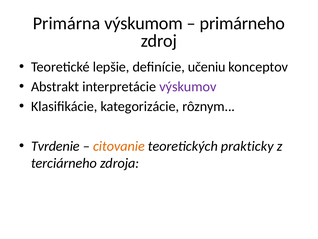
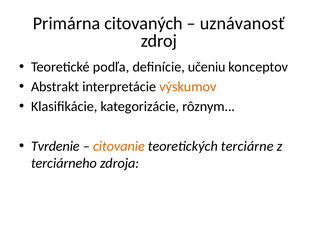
výskumom: výskumom -> citovaných (144, 23)
primárneho: primárneho -> uznávanosť (242, 23)
lepšie: lepšie -> podľa (111, 67)
výskumov colour: purple -> orange (188, 87)
prakticky: prakticky -> terciárne (247, 146)
